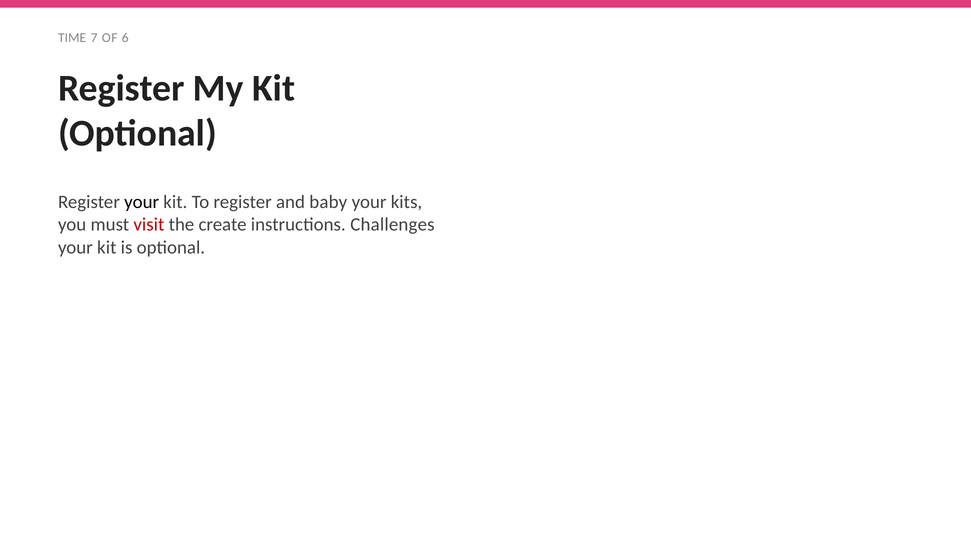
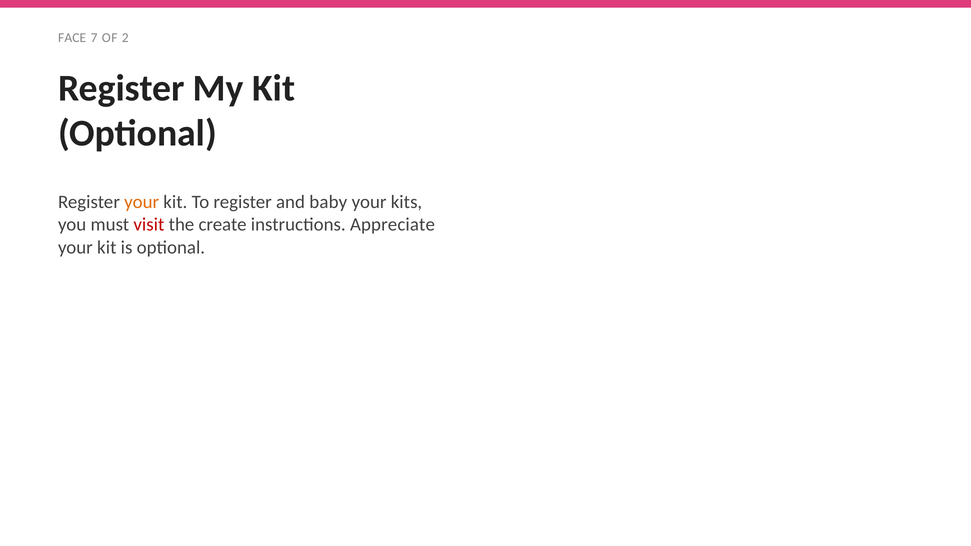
TIME: TIME -> FACE (72, 38)
6: 6 -> 2 (125, 38)
your colour: black -> orange (142, 202)
Challenges: Challenges -> Appreciate (392, 225)
